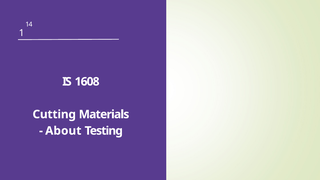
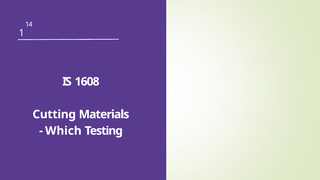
About: About -> Which (63, 131)
